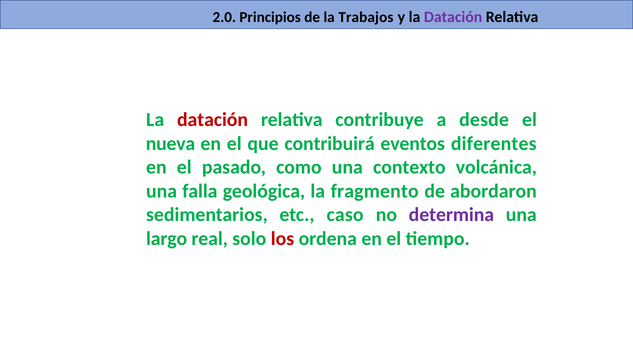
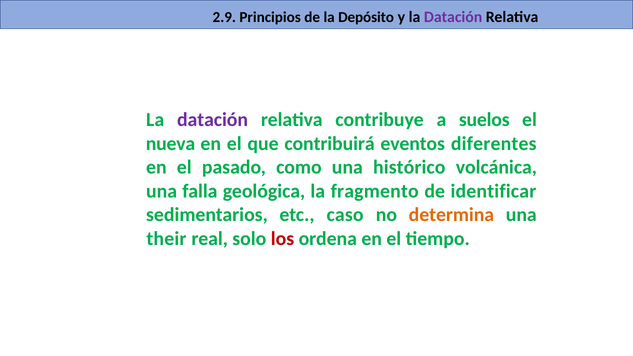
2.0: 2.0 -> 2.9 (224, 17)
Trabajos: Trabajos -> Depósito (366, 17)
datación colour: red -> purple (213, 120)
desde: desde -> suelos (484, 120)
contexto: contexto -> histórico (409, 167)
abordaron: abordaron -> identificar (493, 191)
determina colour: purple -> orange (451, 215)
largo: largo -> their (166, 239)
